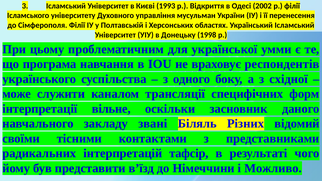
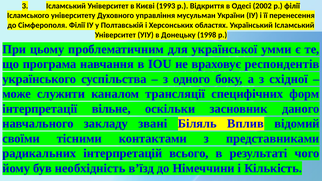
Різних: Різних -> Вплив (246, 124)
тафсір: тафсір -> всього (189, 153)
представити: представити -> необхідність (90, 168)
Можливо: Можливо -> Кількість (273, 168)
